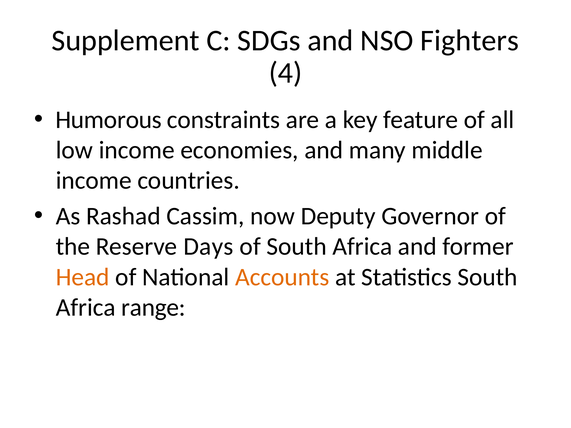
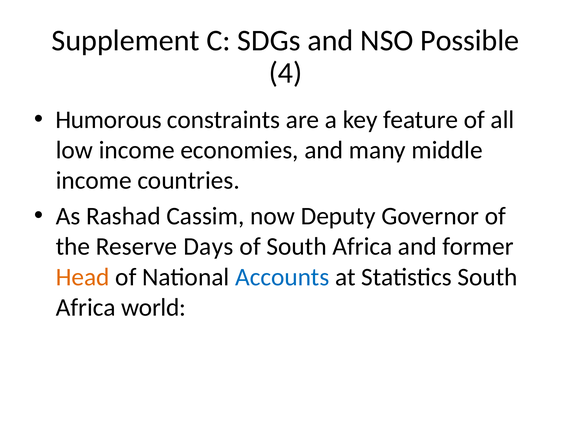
Fighters: Fighters -> Possible (470, 40)
Accounts colour: orange -> blue (282, 277)
range: range -> world (154, 308)
